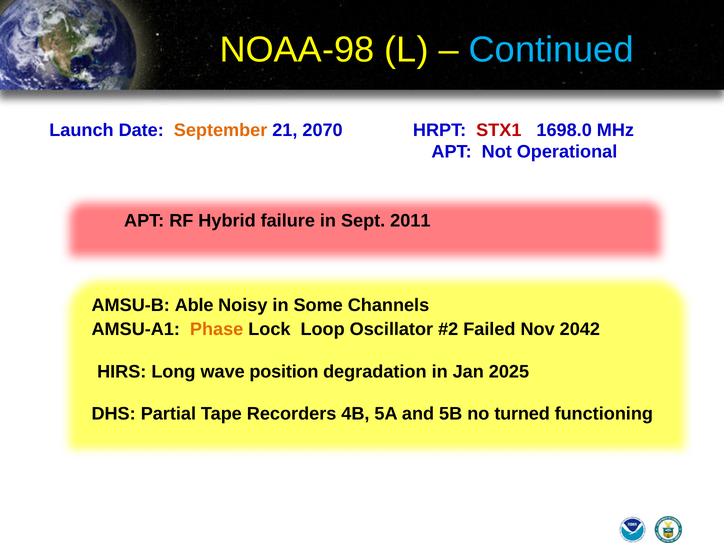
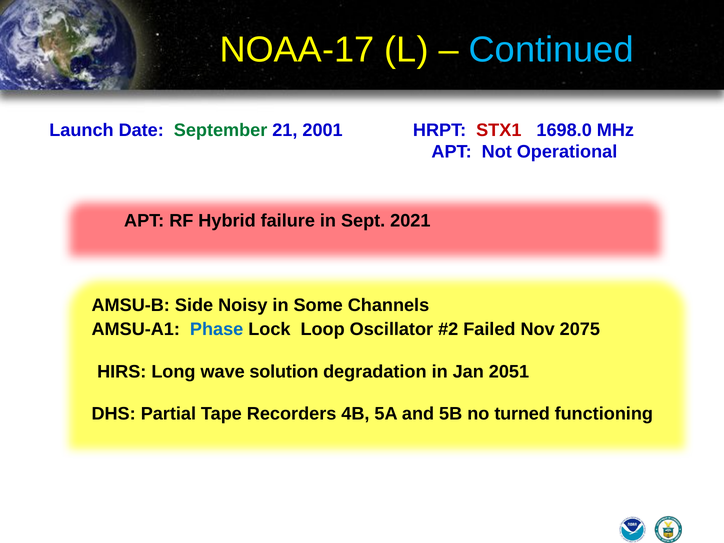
NOAA-98: NOAA-98 -> NOAA-17 (297, 50)
September colour: orange -> green (221, 130)
2070: 2070 -> 2001 (323, 130)
2011: 2011 -> 2021 (410, 221)
Able: Able -> Side (194, 305)
Phase colour: orange -> blue (217, 329)
2042: 2042 -> 2075 (580, 329)
position: position -> solution (284, 372)
2025: 2025 -> 2051 (509, 372)
